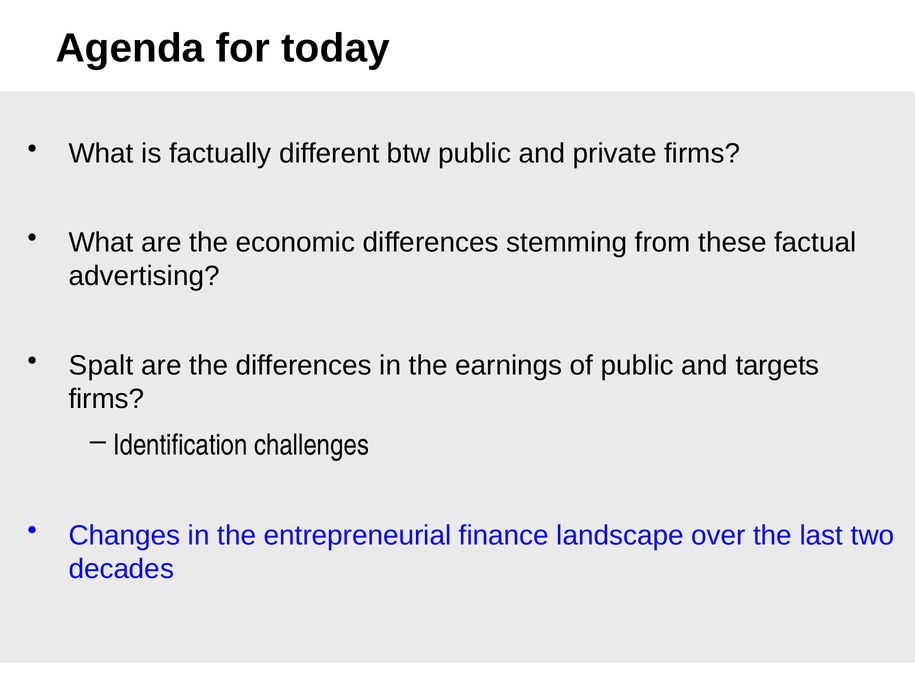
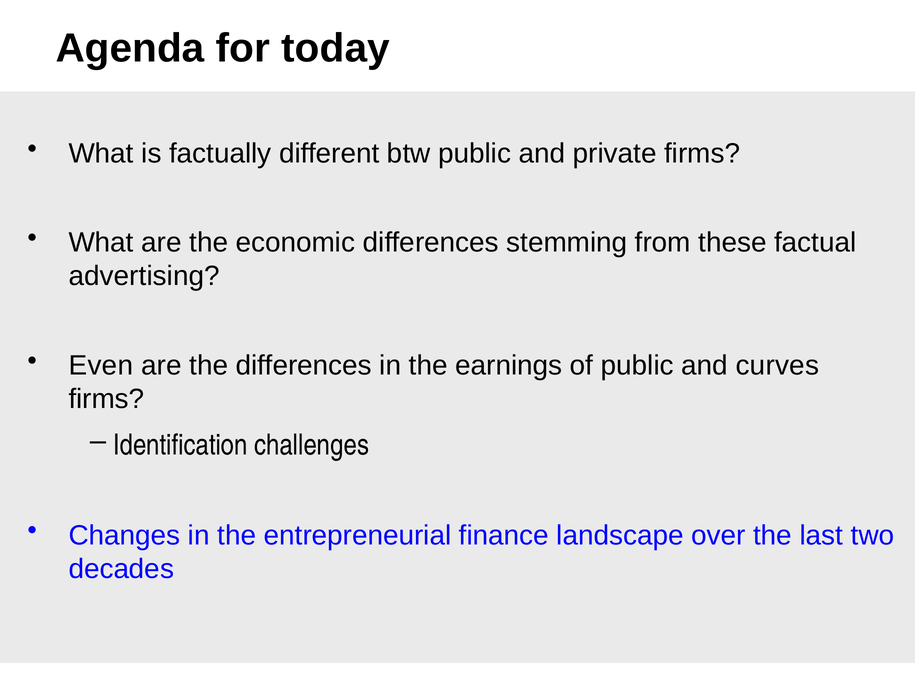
Spalt: Spalt -> Even (101, 366)
targets: targets -> curves (777, 366)
